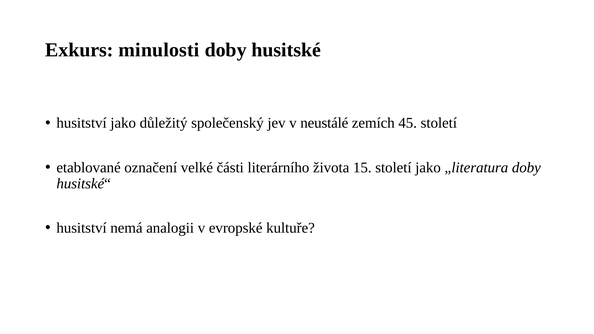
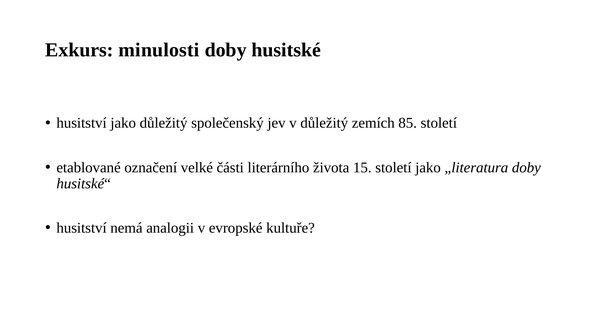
v neustálé: neustálé -> důležitý (324, 123)
45: 45 -> 85 (408, 123)
